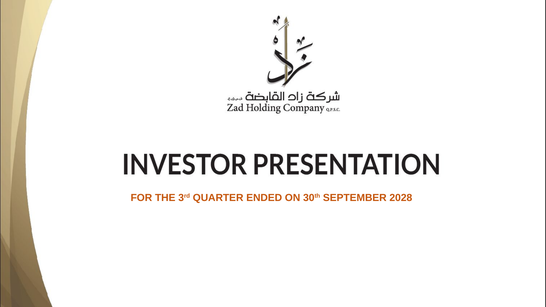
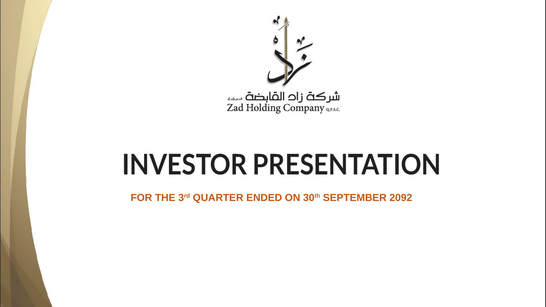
2028: 2028 -> 2092 (401, 198)
